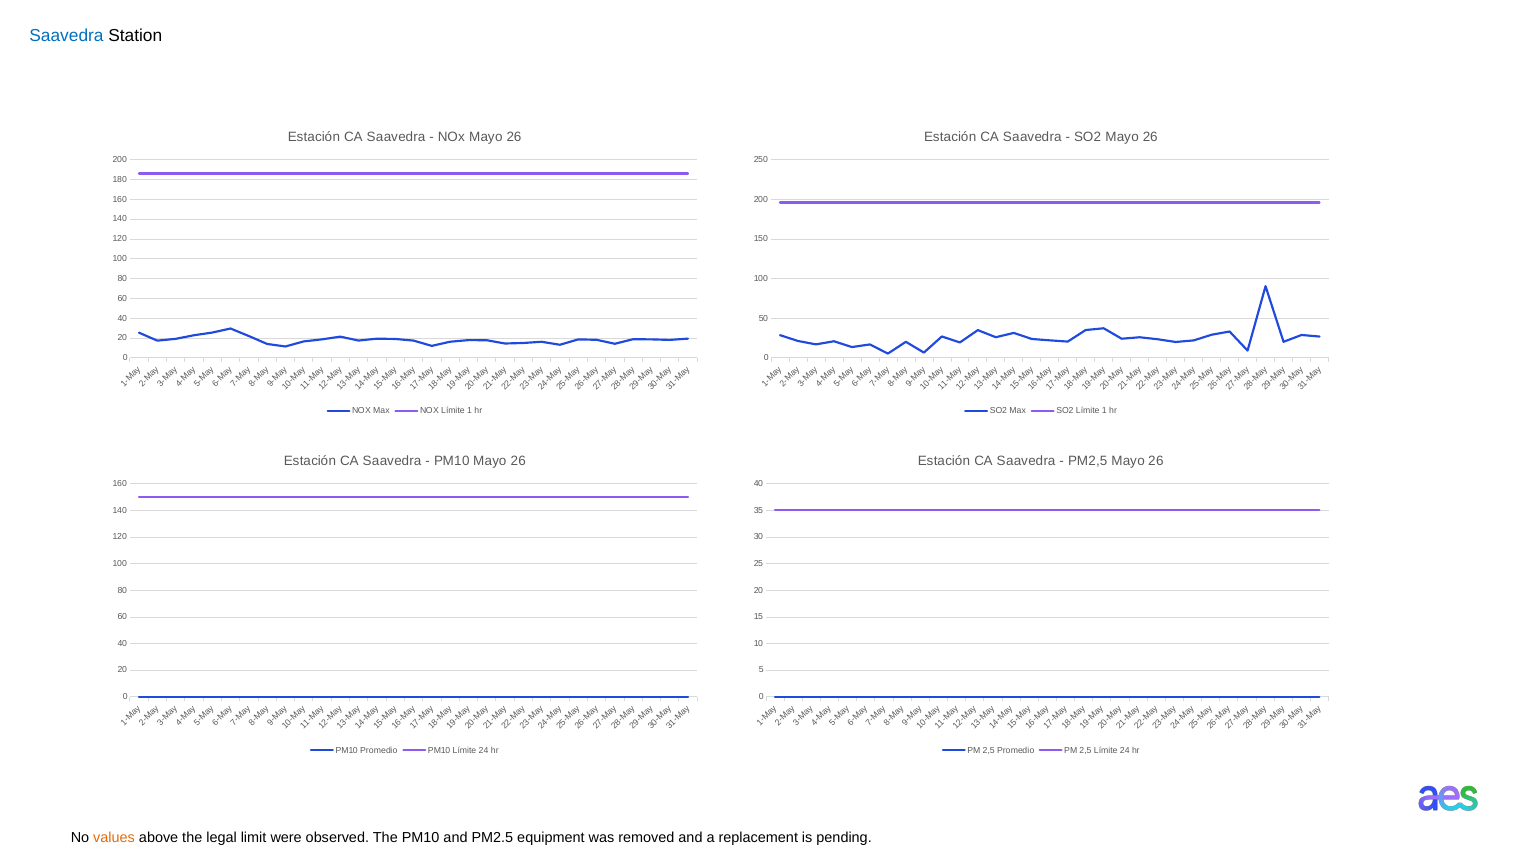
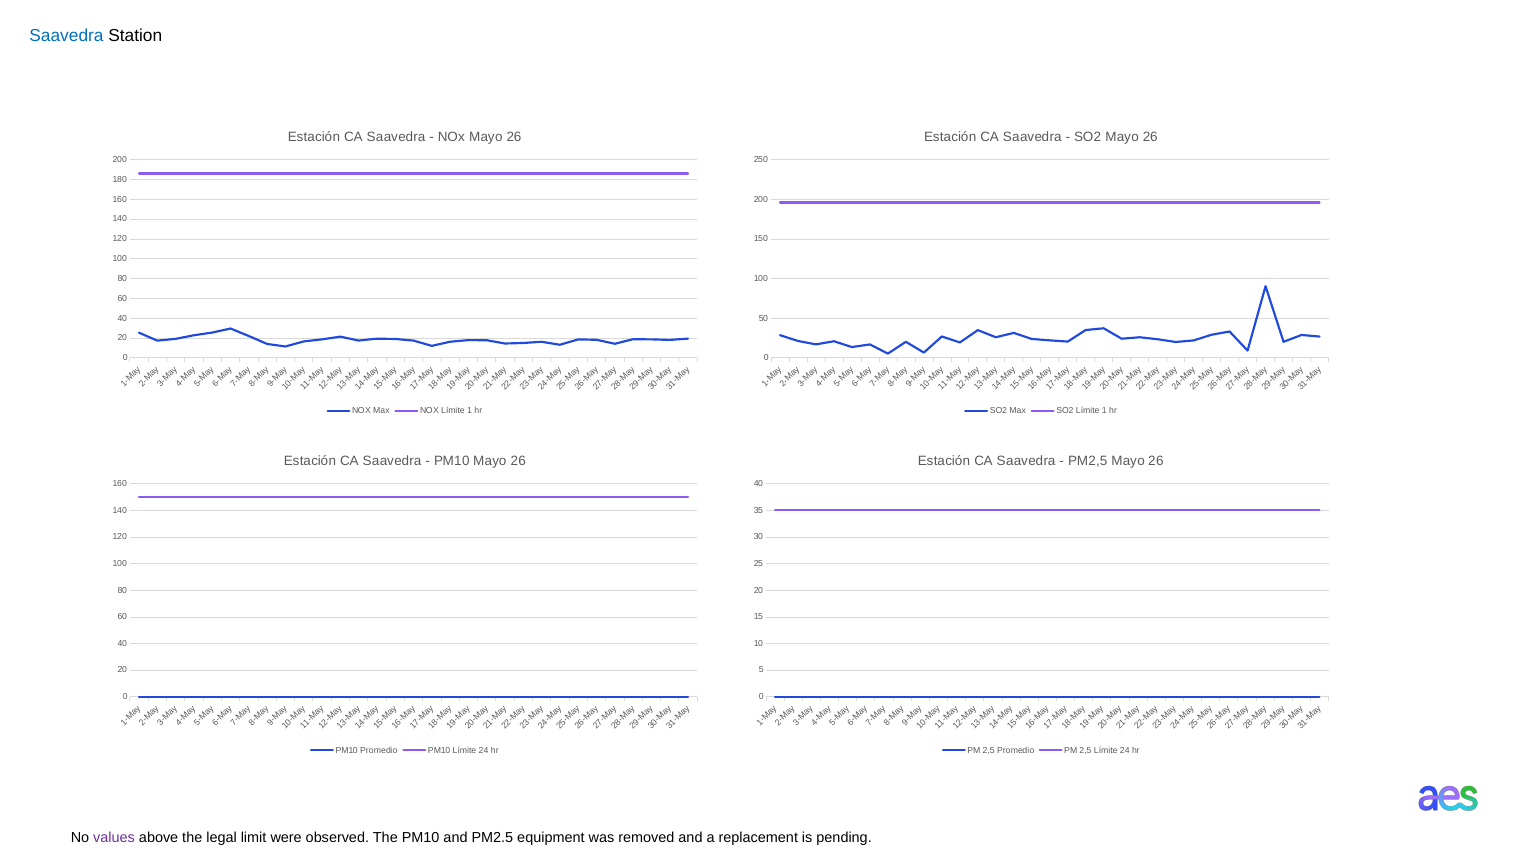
values colour: orange -> purple (114, 838)
